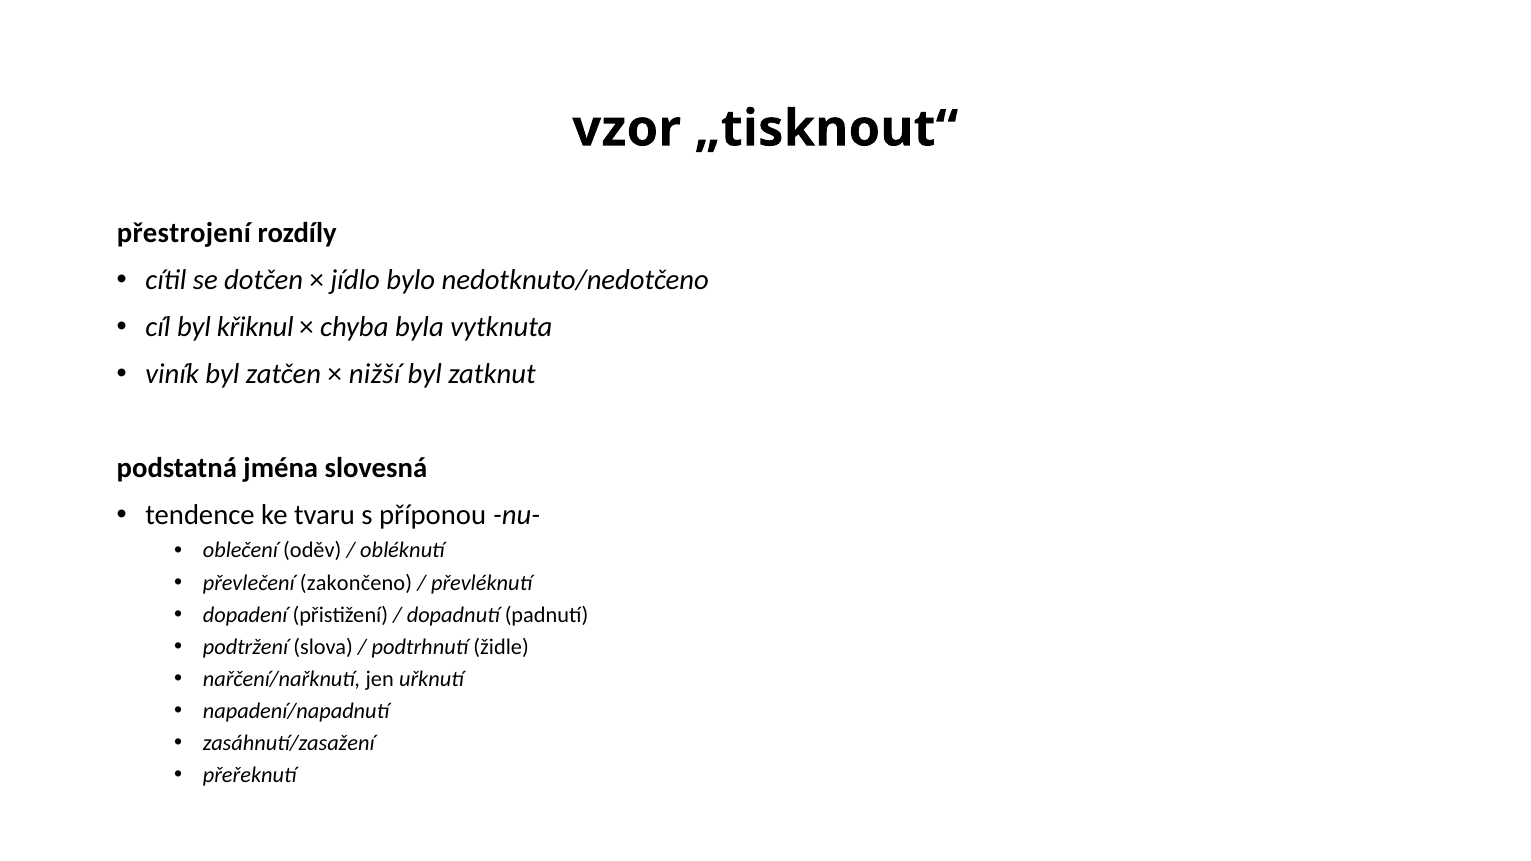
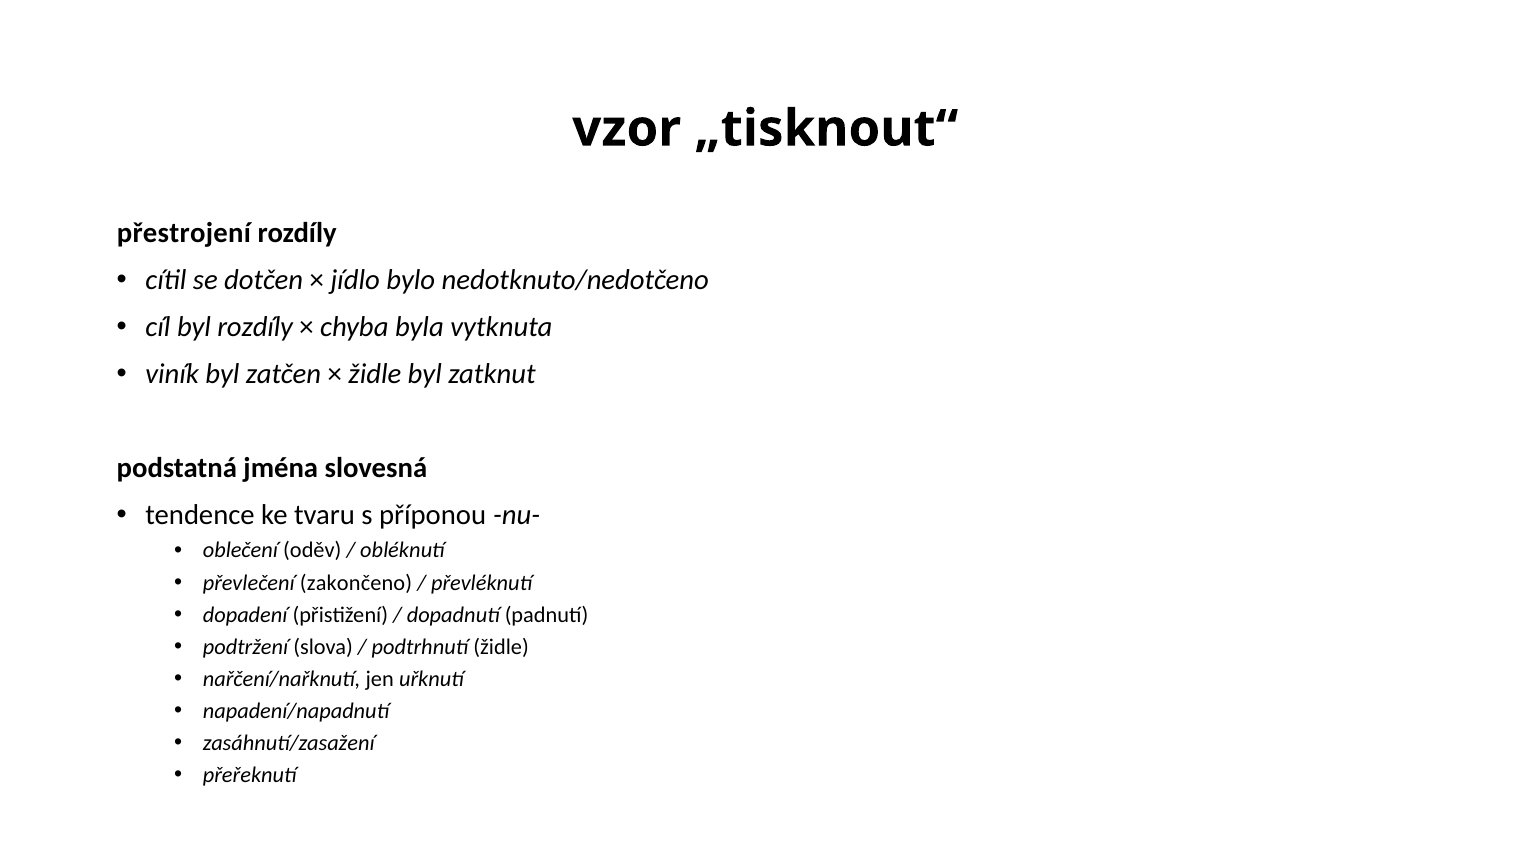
byl křiknul: křiknul -> rozdíly (255, 327)
nižší: nižší -> židle (375, 374)
